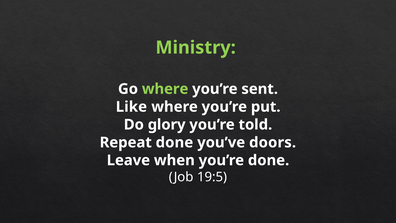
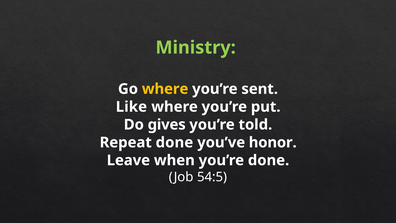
where colour: light green -> yellow (165, 89)
glory: glory -> gives (167, 124)
doors: doors -> honor (273, 142)
19:5: 19:5 -> 54:5 (212, 177)
